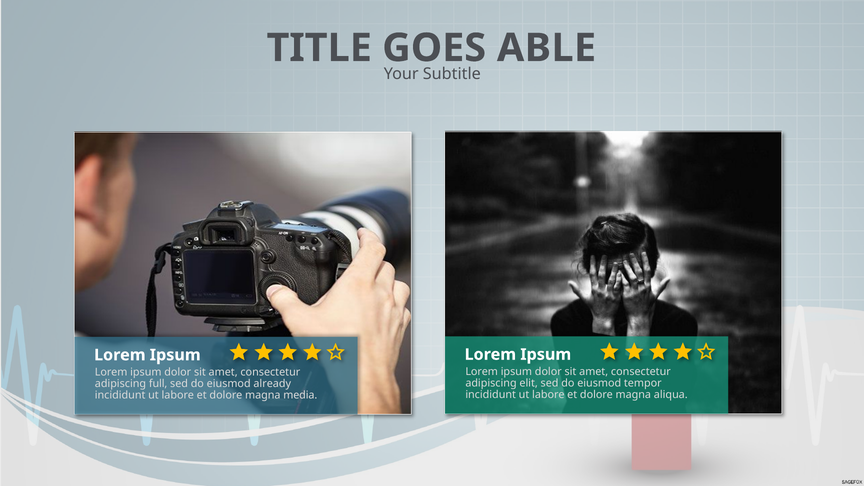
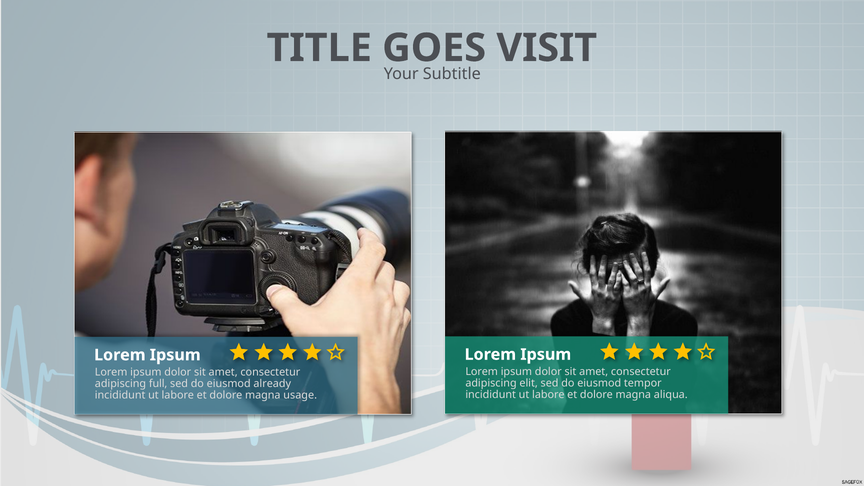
ABLE: ABLE -> VISIT (547, 48)
media: media -> usage (300, 395)
